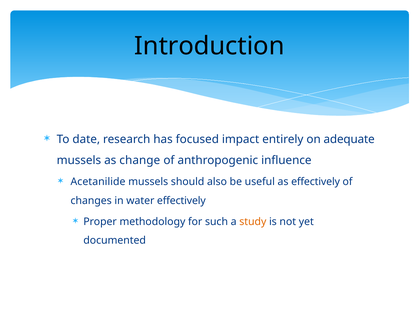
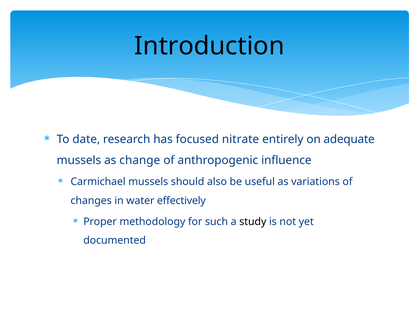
impact: impact -> nitrate (241, 139)
Acetanilide: Acetanilide -> Carmichael (98, 182)
as effectively: effectively -> variations (316, 182)
study colour: orange -> black (253, 222)
